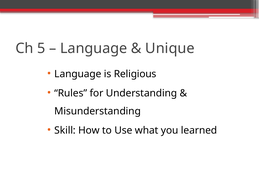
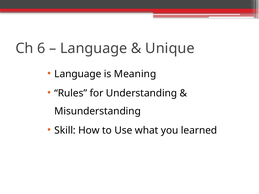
5: 5 -> 6 (41, 48)
Religious: Religious -> Meaning (135, 74)
